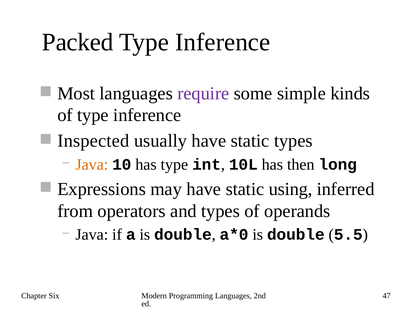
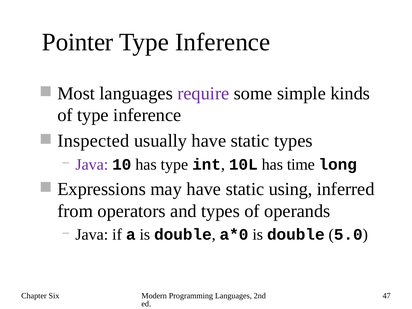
Packed: Packed -> Pointer (78, 42)
Java colour: orange -> purple (92, 165)
then: then -> time (301, 165)
5.5: 5.5 -> 5.0 (348, 235)
